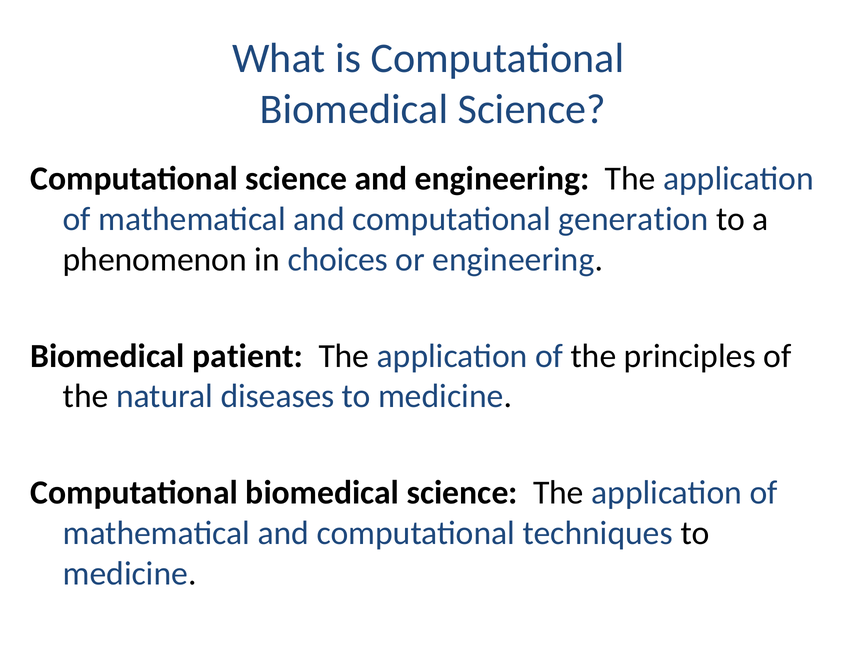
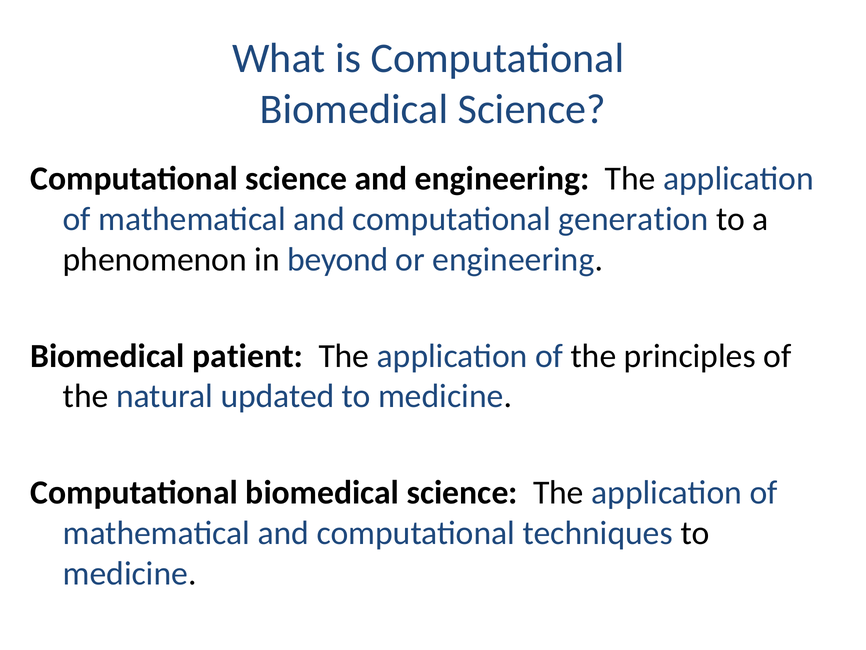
choices: choices -> beyond (338, 259)
diseases: diseases -> updated (278, 396)
